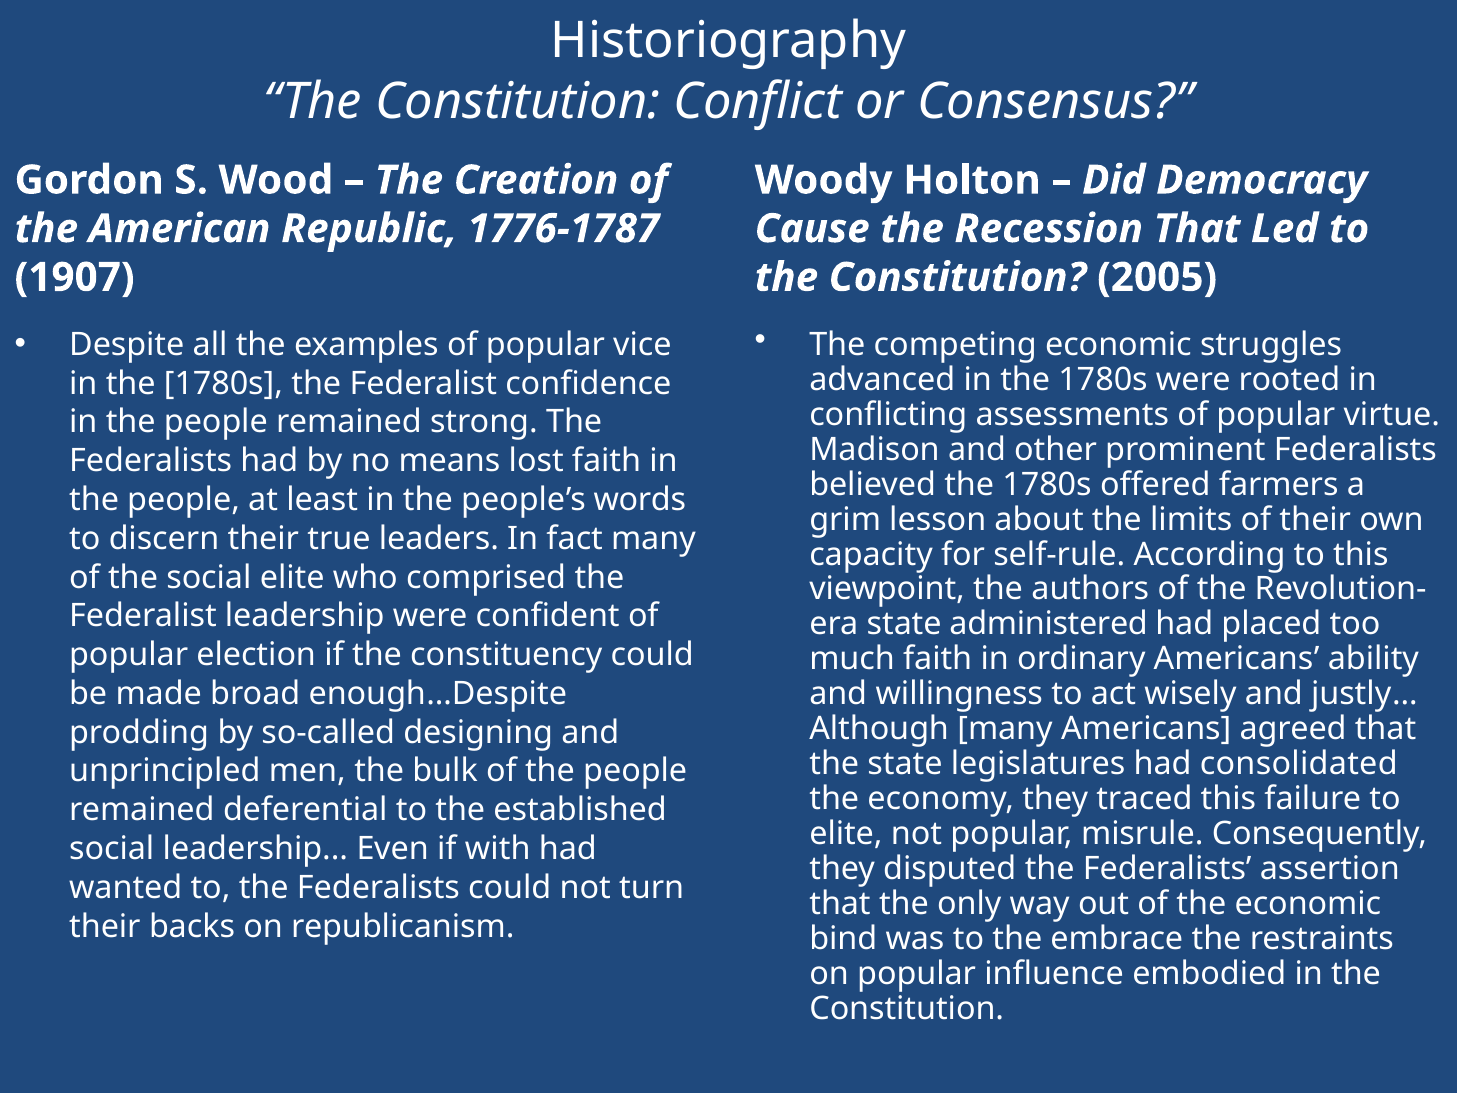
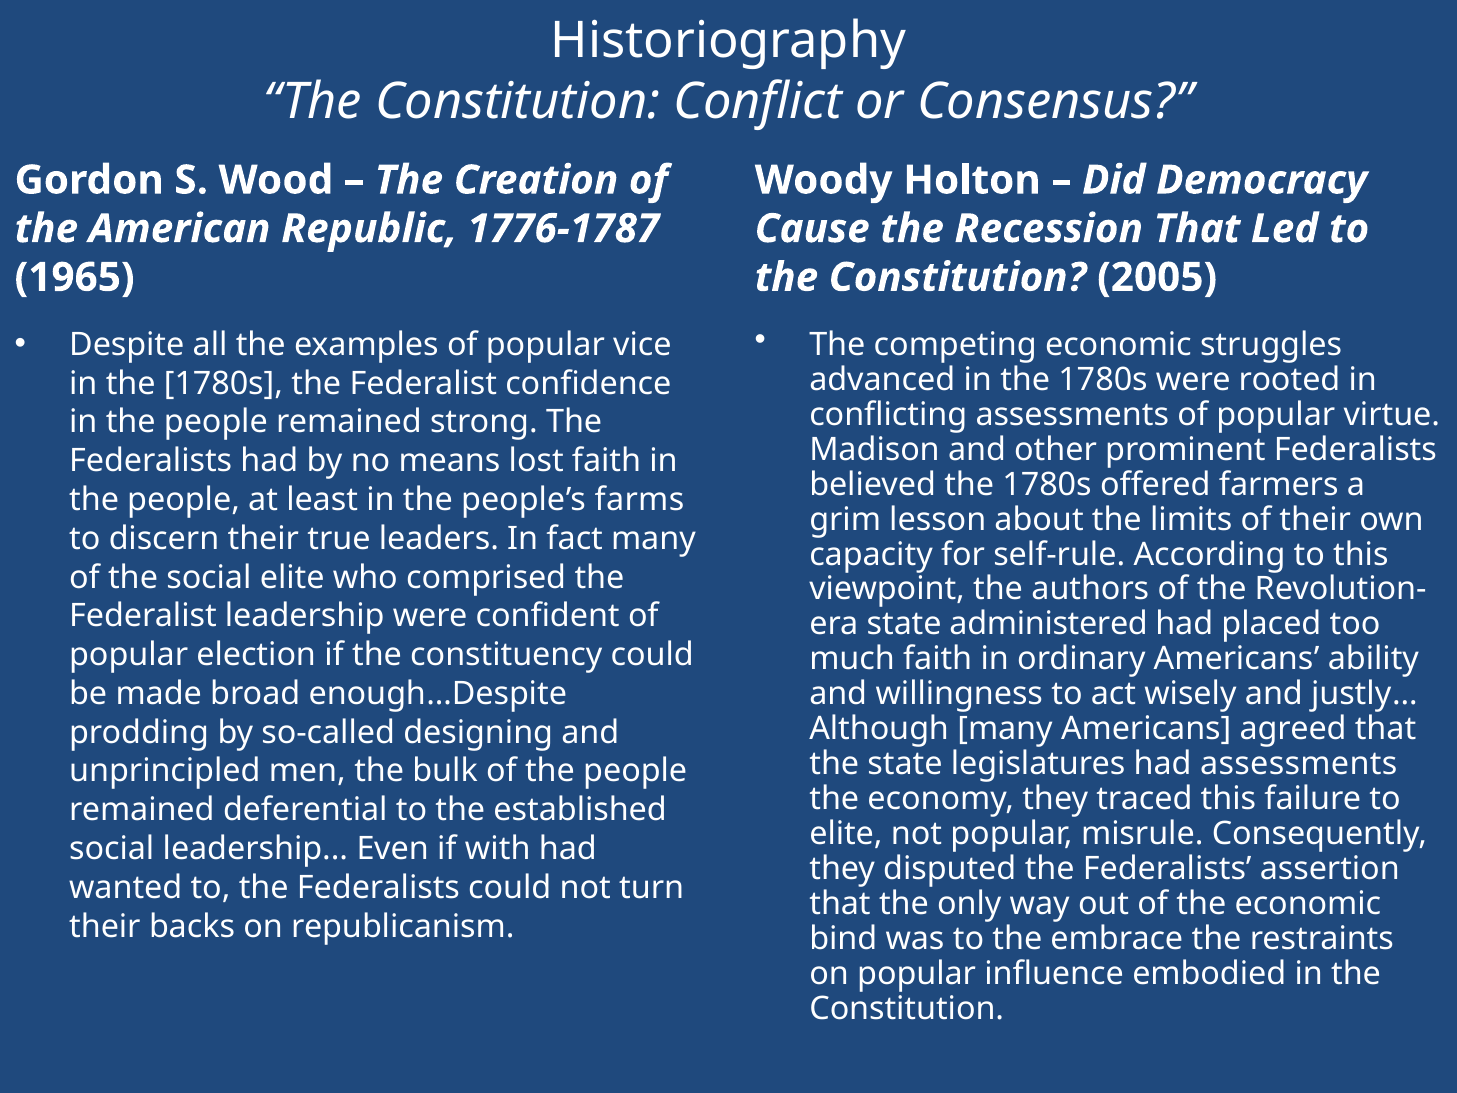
1907: 1907 -> 1965 (75, 277)
words: words -> farms (639, 500)
had consolidated: consolidated -> assessments (1299, 764)
